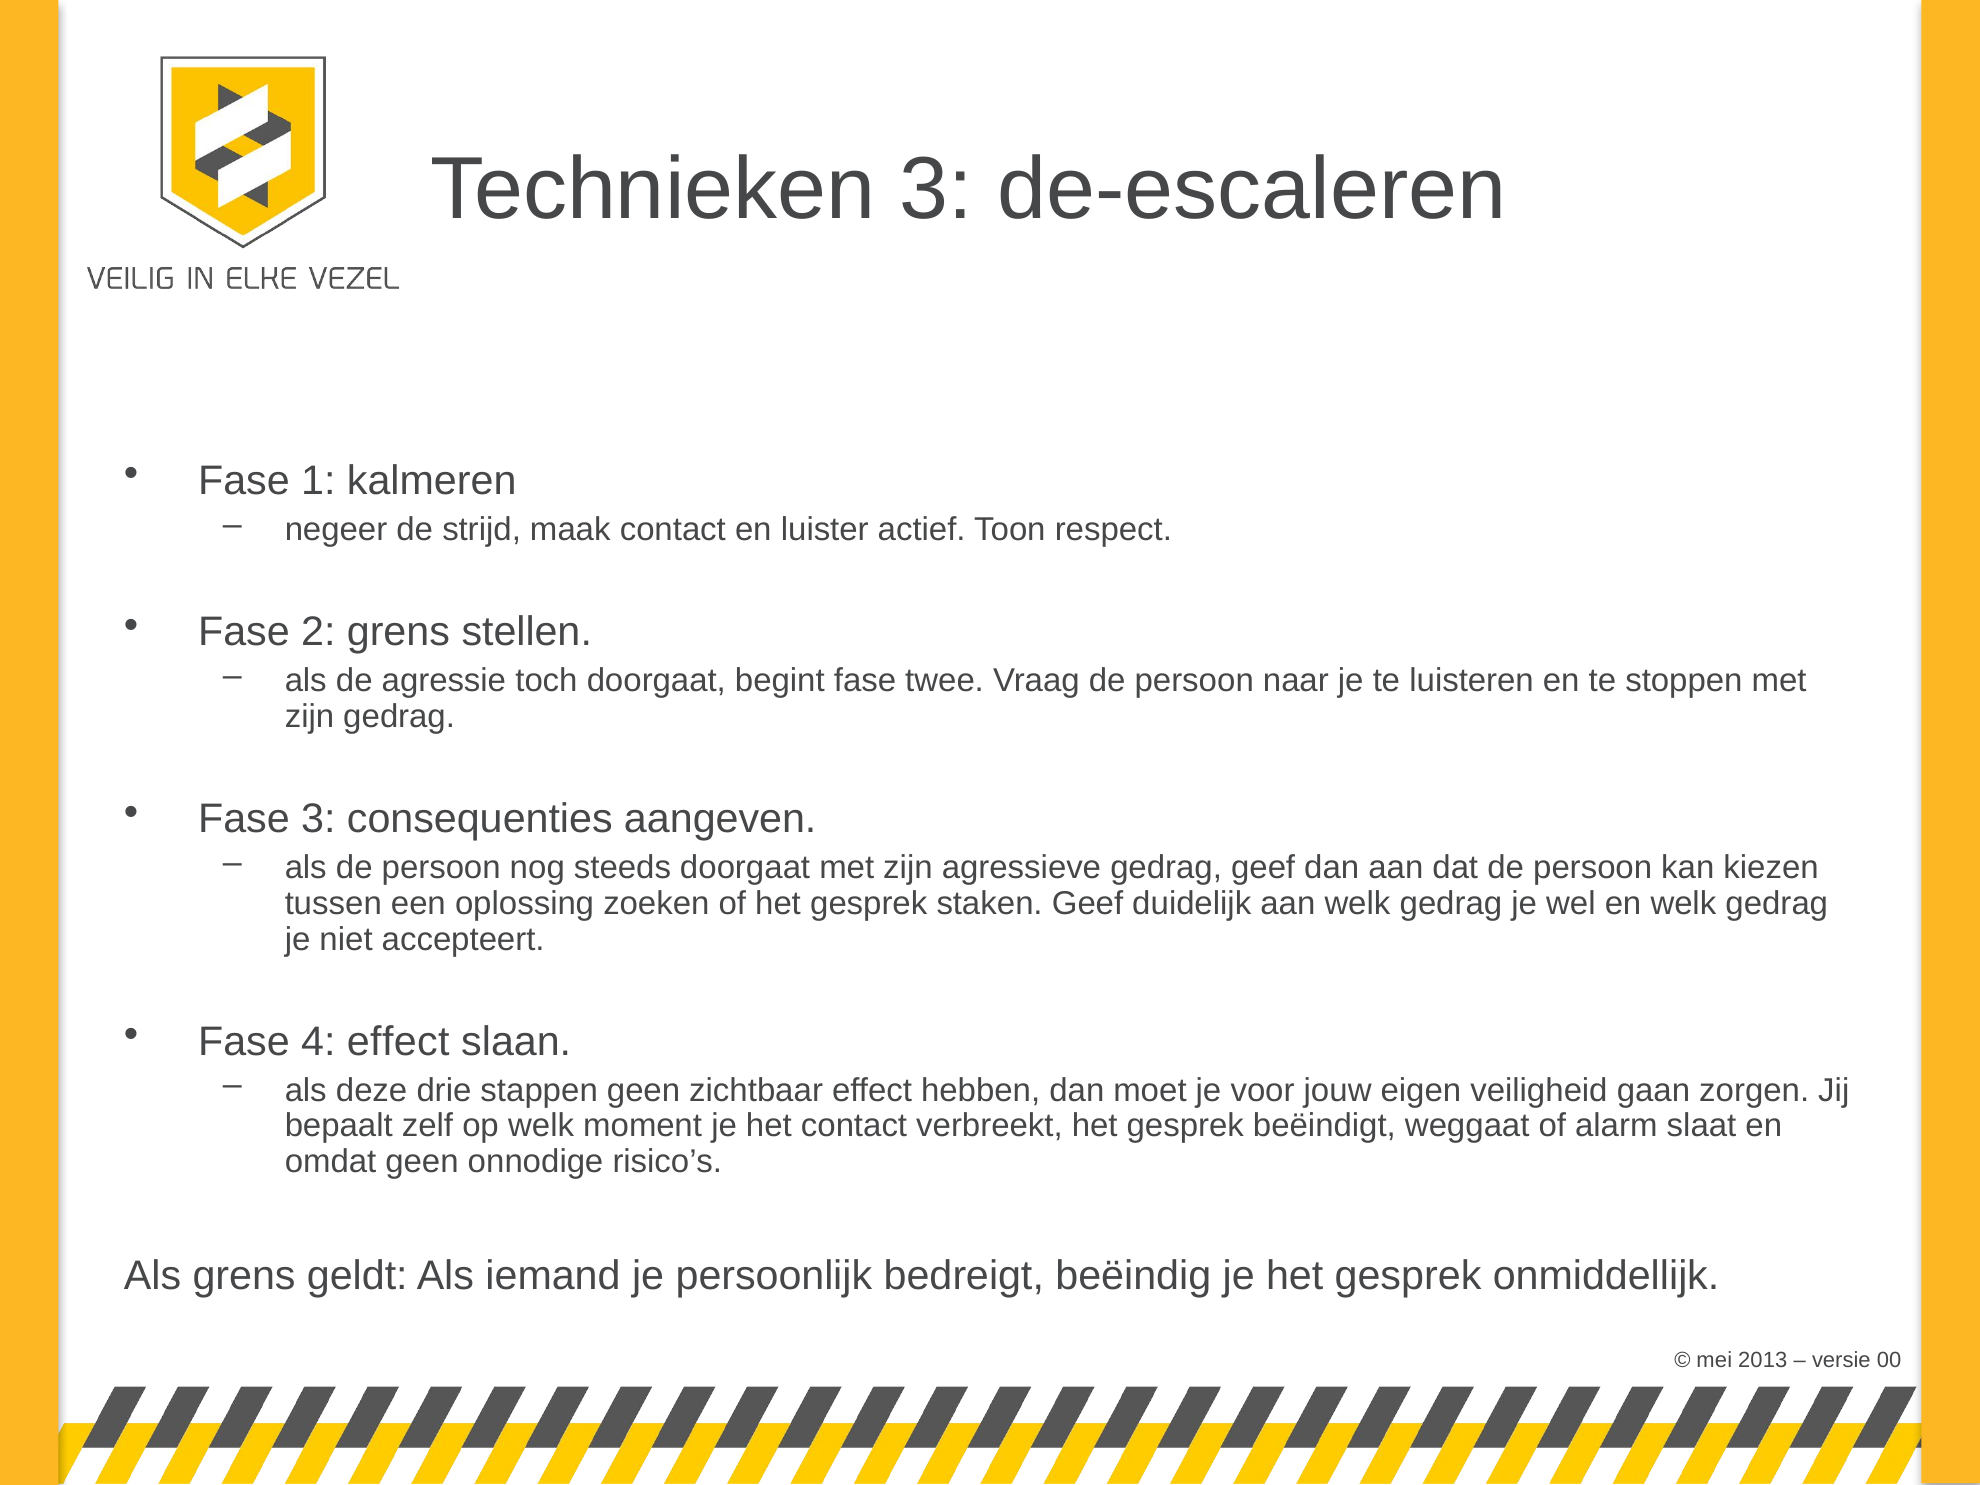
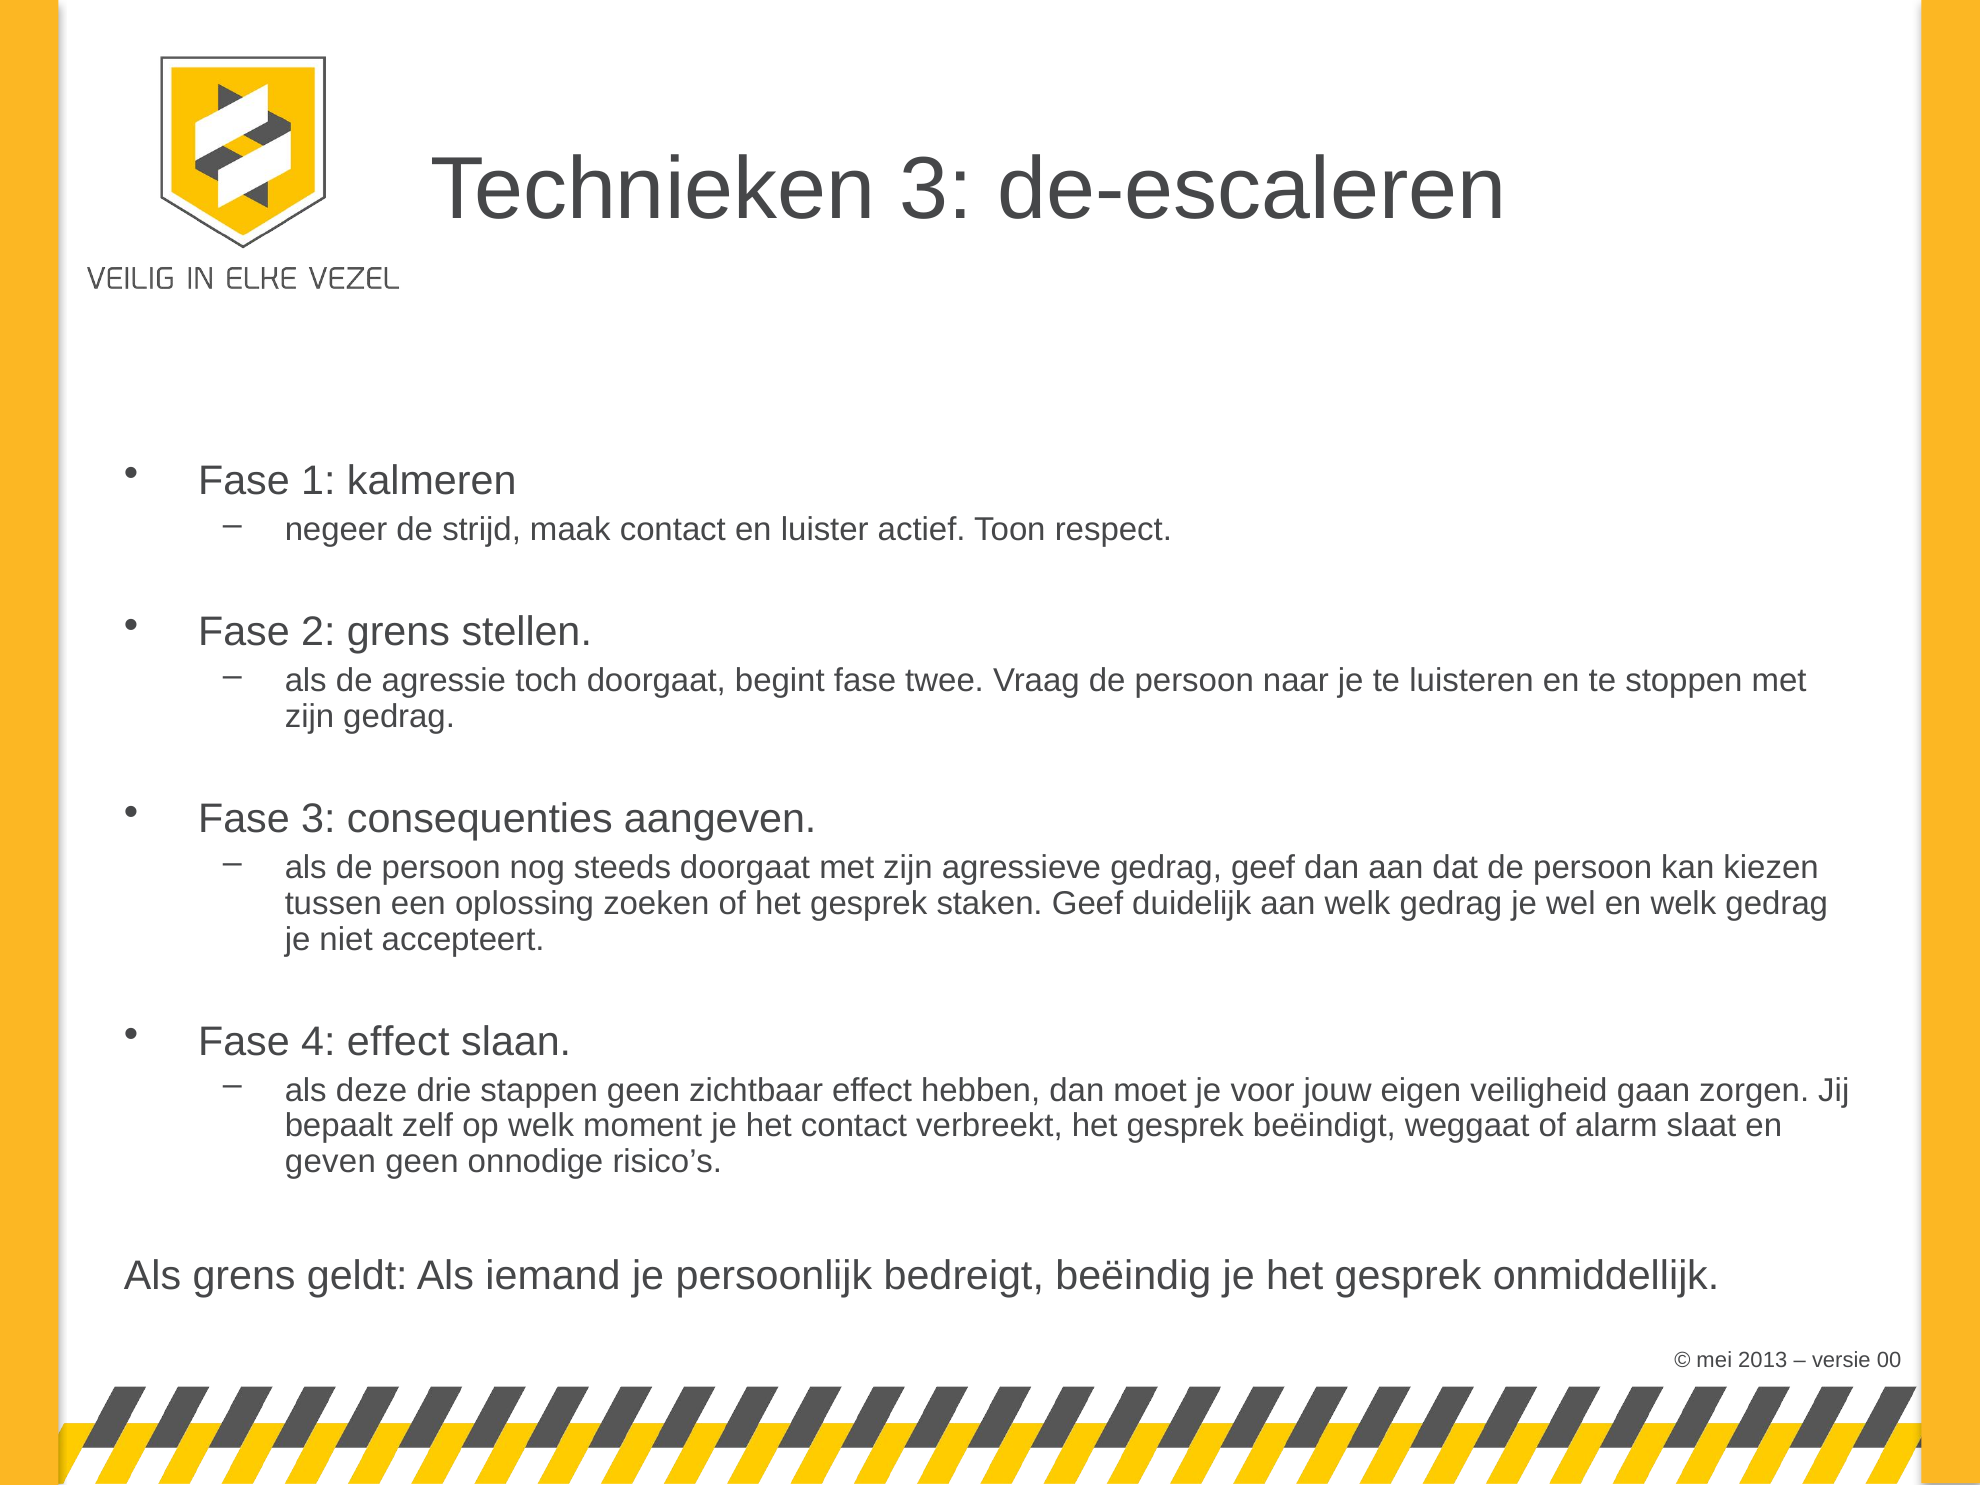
omdat: omdat -> geven (330, 1162)
